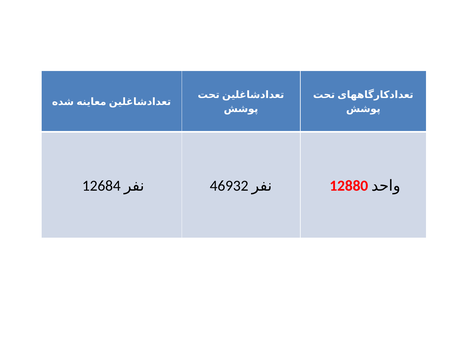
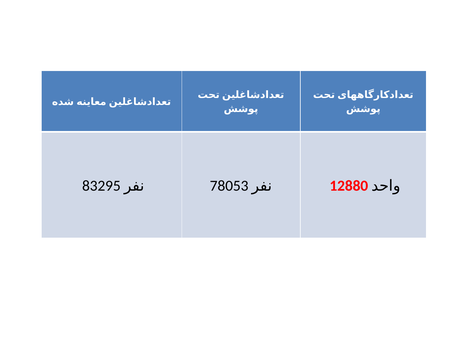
12684: 12684 -> 83295 (101, 186)
46932: 46932 -> 78053 (229, 186)
